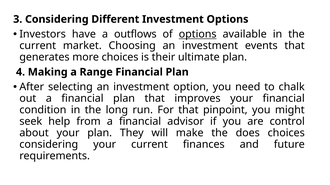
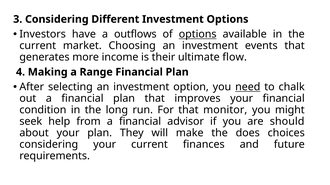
more choices: choices -> income (120, 57)
ultimate plan: plan -> flow (235, 57)
need underline: none -> present (248, 87)
pinpoint: pinpoint -> monitor (225, 110)
control: control -> should (287, 122)
